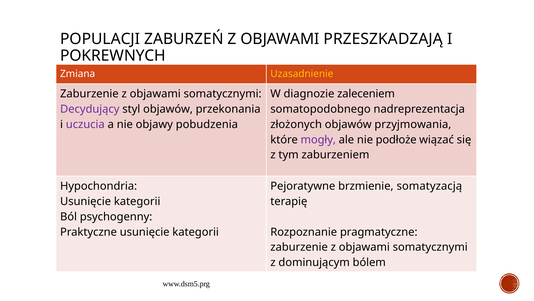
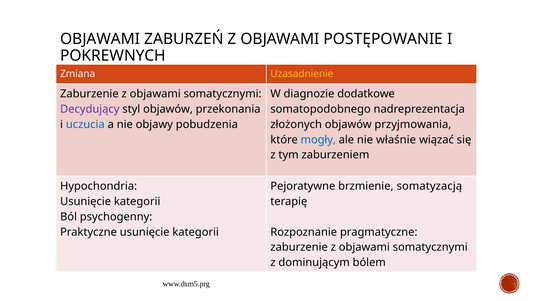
POPULACJI: POPULACJI -> OBJAWAMI (100, 39)
PRZESZKADZAJĄ: PRZESZKADZAJĄ -> POSTĘPOWANIE (383, 39)
zaleceniem: zaleceniem -> dodatkowe (366, 94)
uczucia colour: purple -> blue (85, 124)
mogły colour: purple -> blue (318, 139)
podłoże: podłoże -> właśnie (396, 139)
